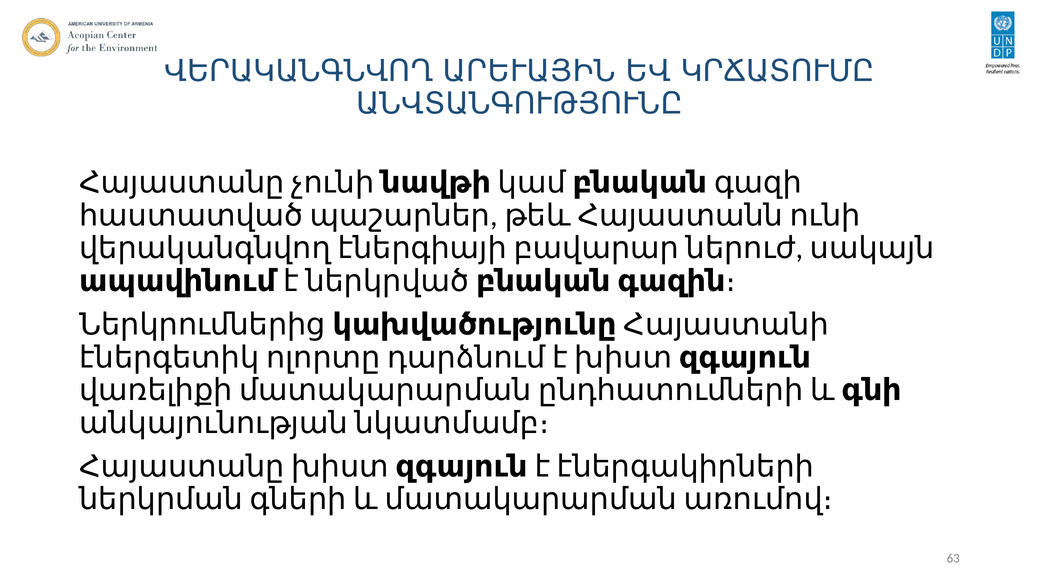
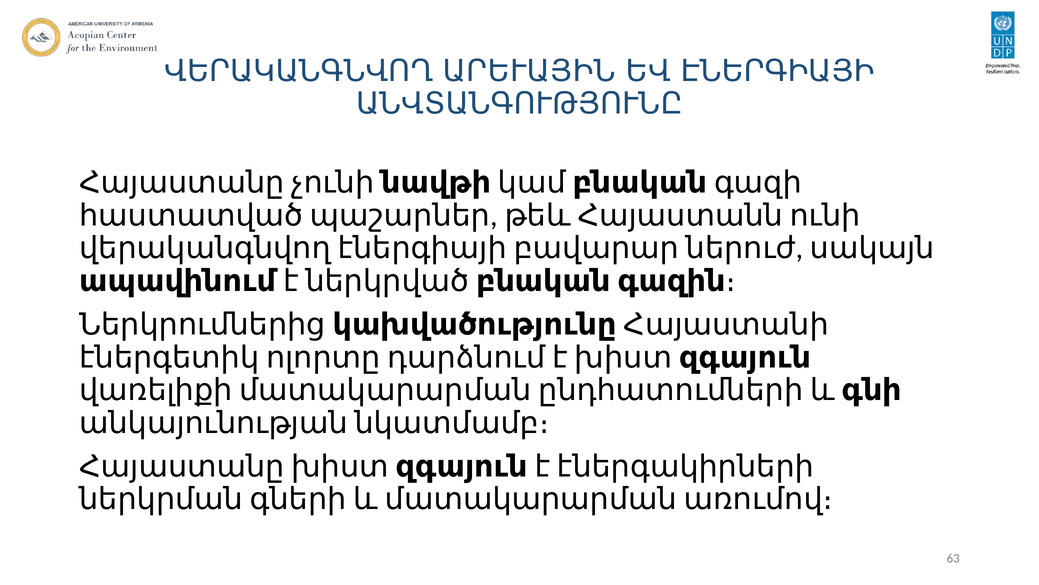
ԿՐՃԱՏՈՒՄԸ: ԿՐՃԱՏՈՒՄԸ -> ԷՆԵՐԳԻԱՅԻ (778, 71)
